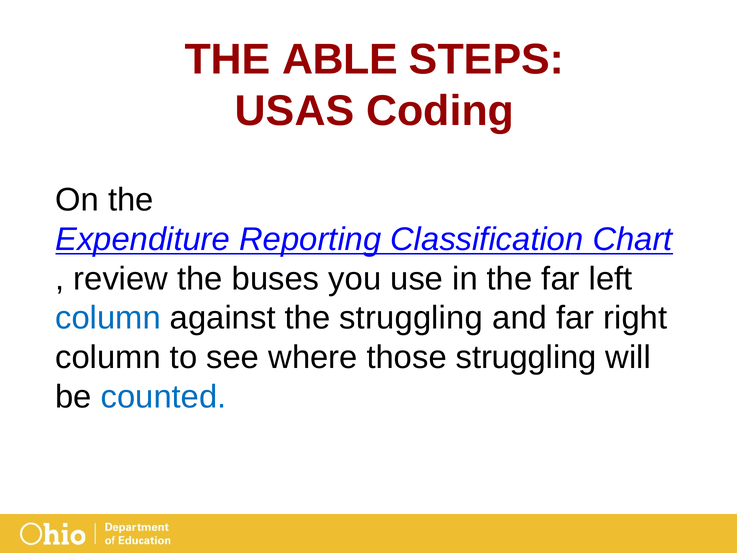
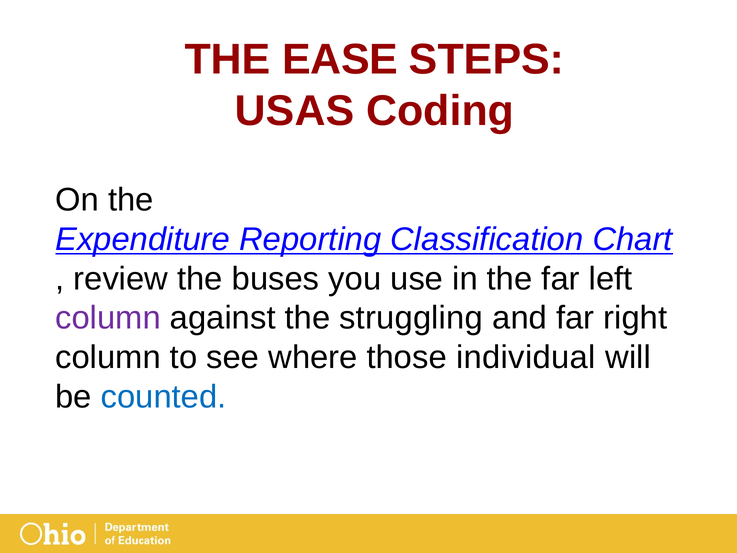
ABLE: ABLE -> EASE (340, 60)
column colour: blue -> purple (108, 318)
those struggling: struggling -> individual (526, 357)
